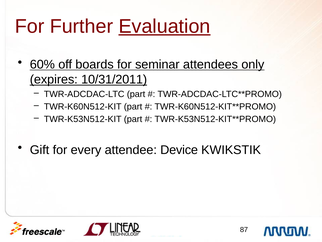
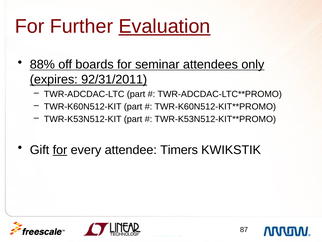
60%: 60% -> 88% (42, 64)
10/31/2011: 10/31/2011 -> 92/31/2011 (114, 79)
for underline: none -> present (60, 150)
Device: Device -> Timers (179, 150)
